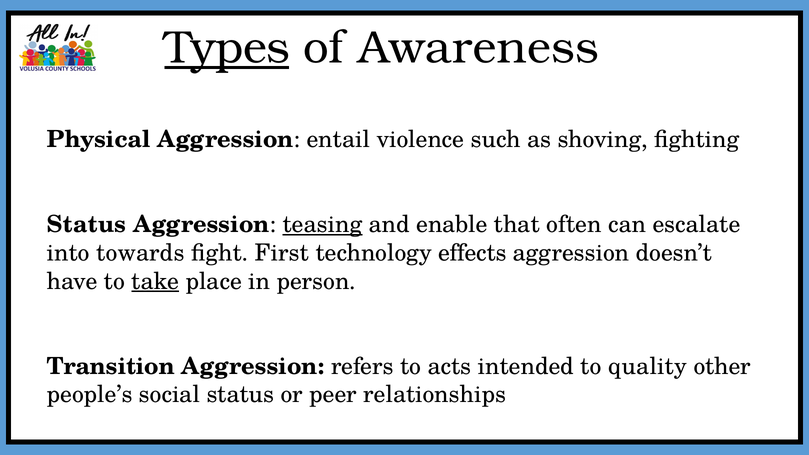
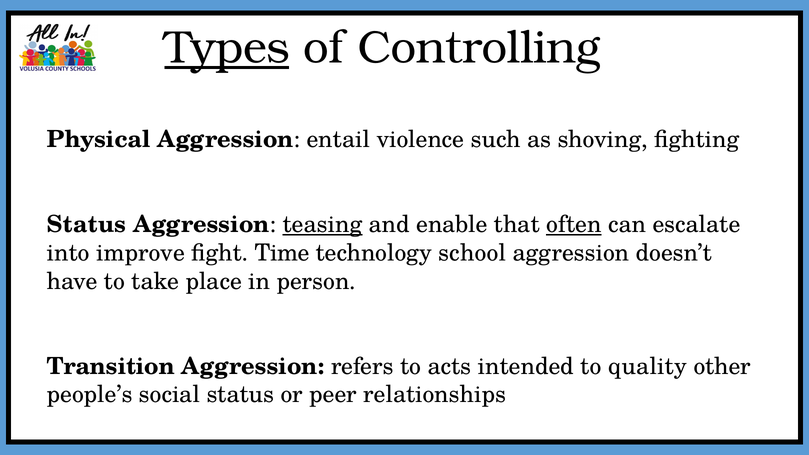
Awareness: Awareness -> Controlling (479, 48)
often underline: none -> present (574, 225)
towards: towards -> improve (141, 253)
First: First -> Time (282, 253)
effects: effects -> school (472, 253)
take underline: present -> none (155, 281)
